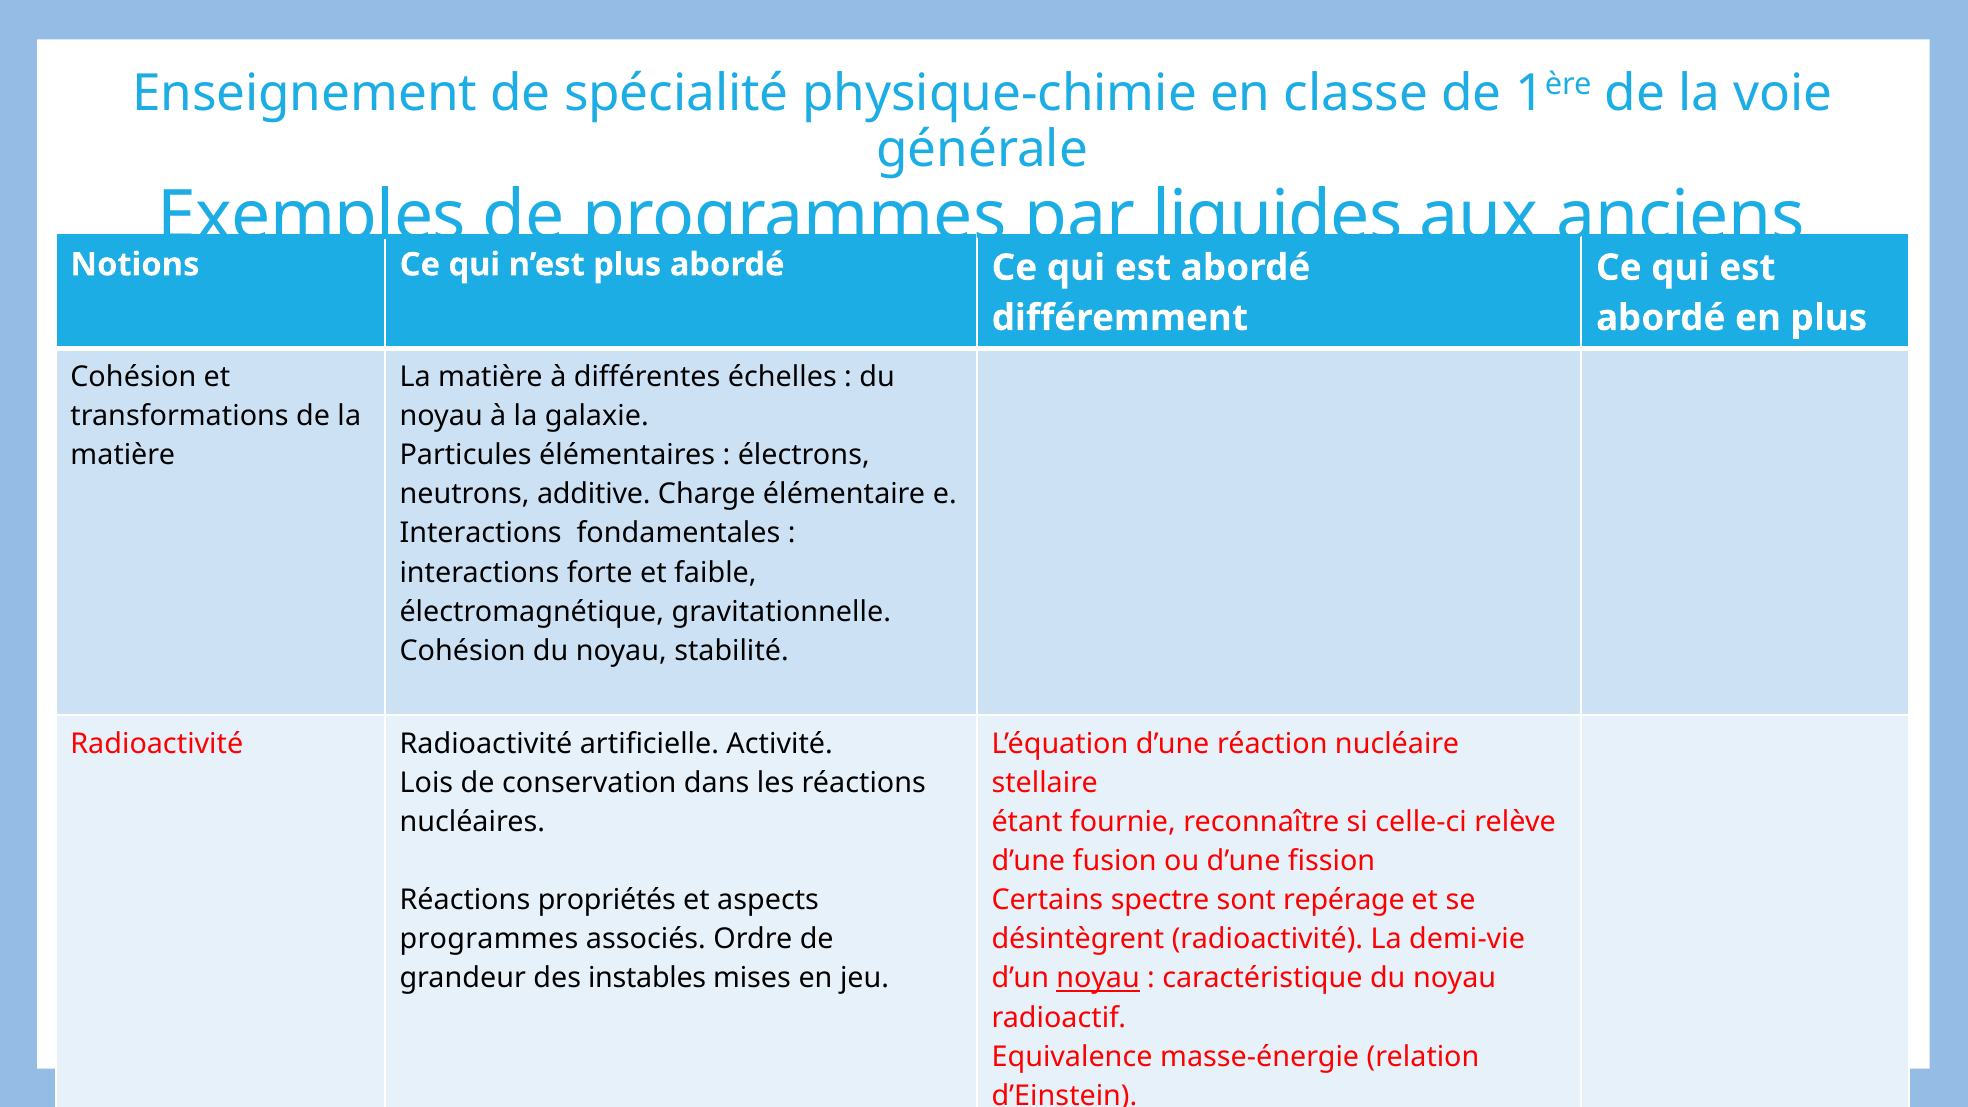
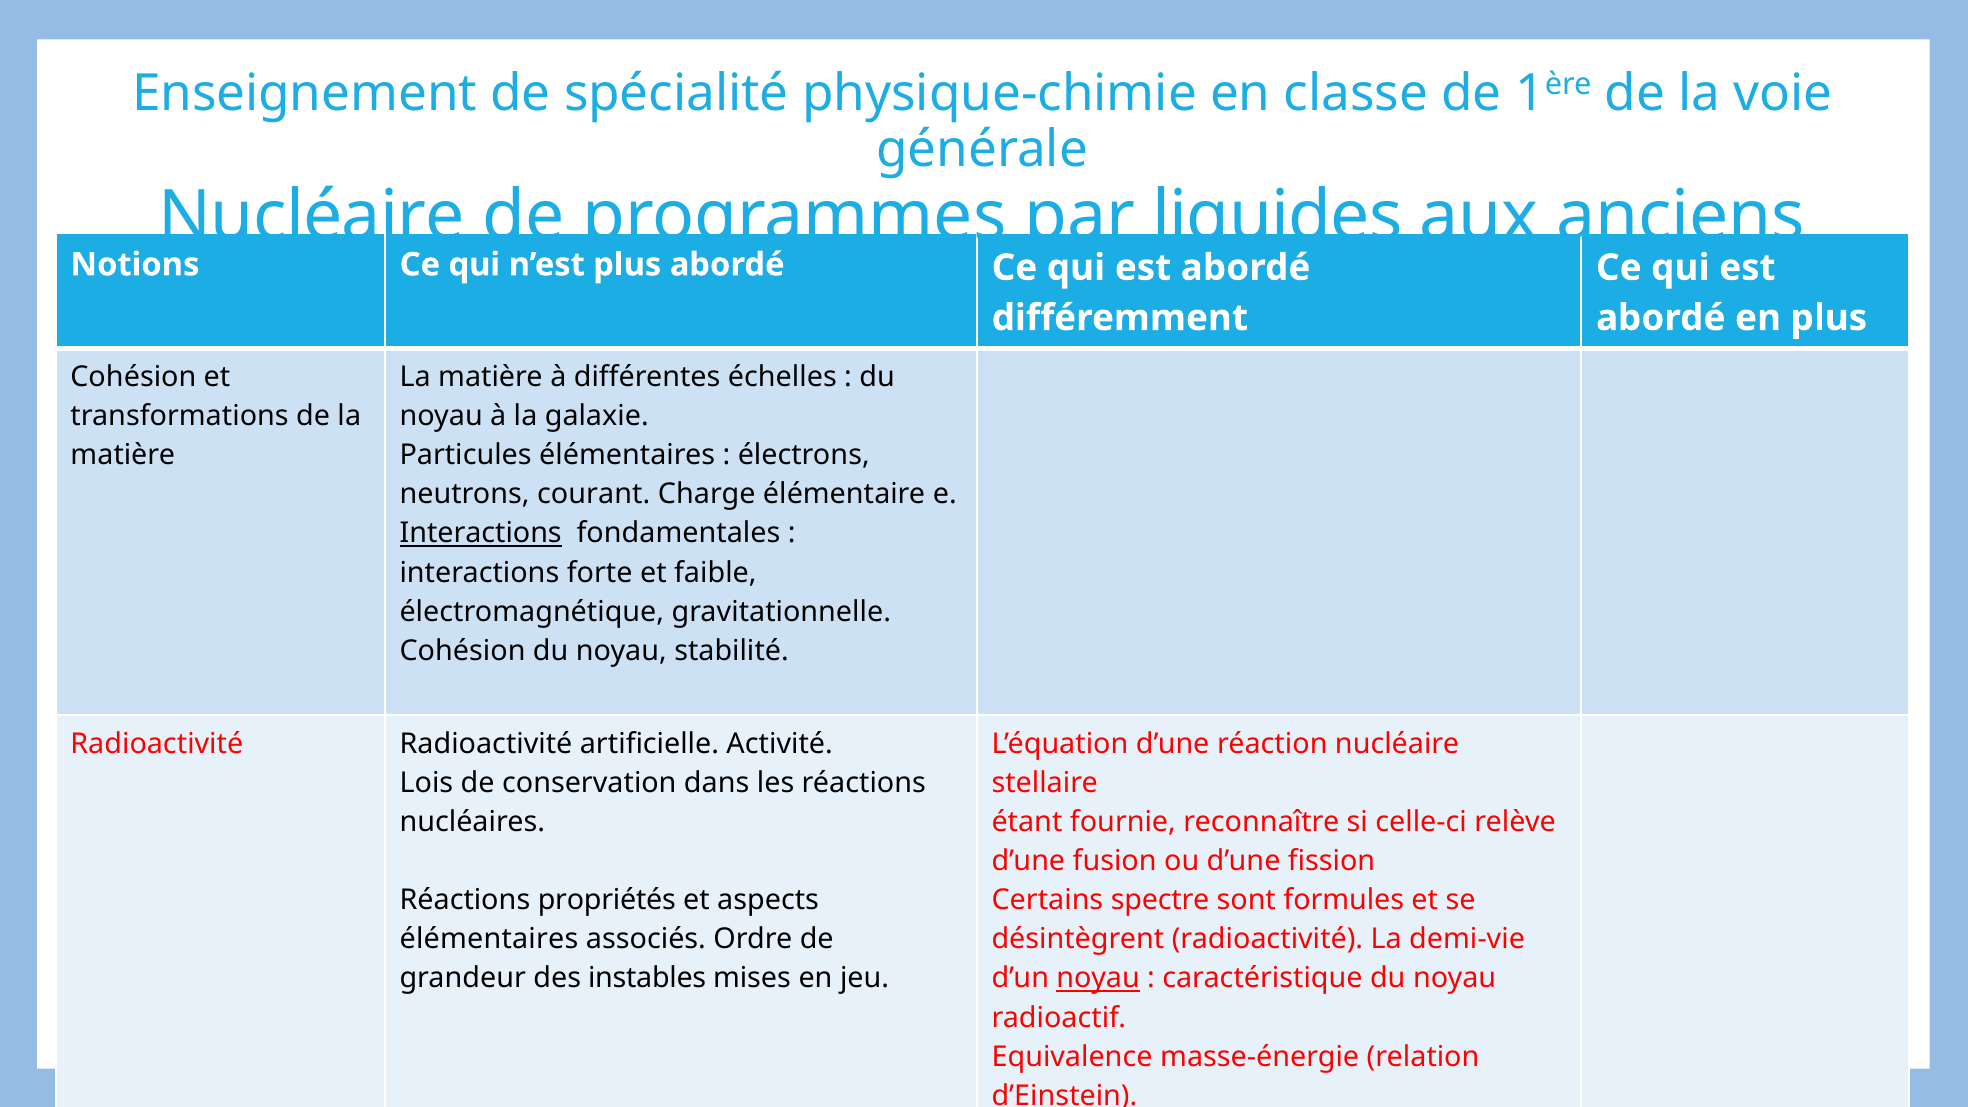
Exemples: Exemples -> Nucléaire (312, 216)
additive: additive -> courant (594, 494)
Interactions underline: none -> present (481, 533)
repérage: repérage -> formules (1344, 900)
programmes: programmes -> élémentaires (489, 939)
